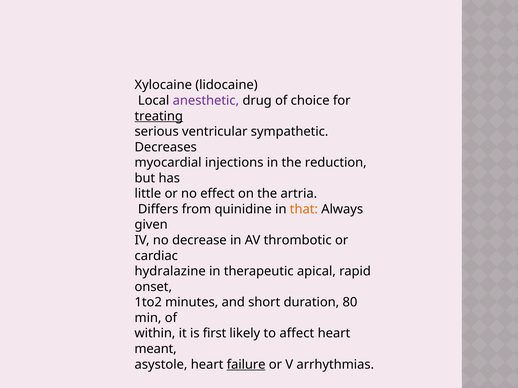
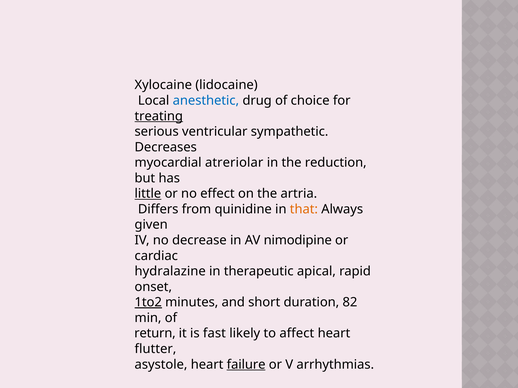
anesthetic colour: purple -> blue (206, 101)
injections: injections -> atreriolar (234, 163)
little underline: none -> present (148, 194)
thrombotic: thrombotic -> nimodipine (298, 241)
1to2 underline: none -> present (148, 303)
80: 80 -> 82 (350, 303)
within: within -> return (155, 334)
first: first -> fast (214, 334)
meant: meant -> flutter (155, 349)
